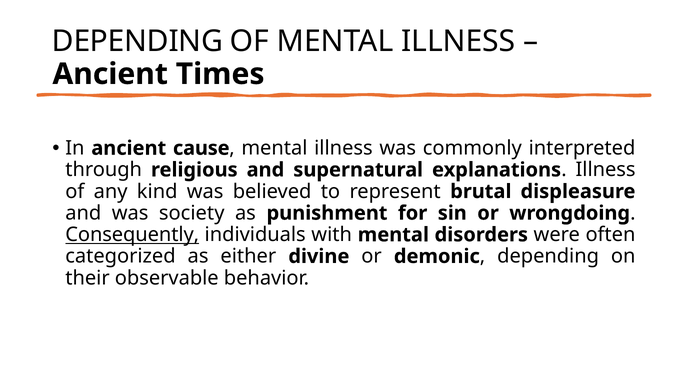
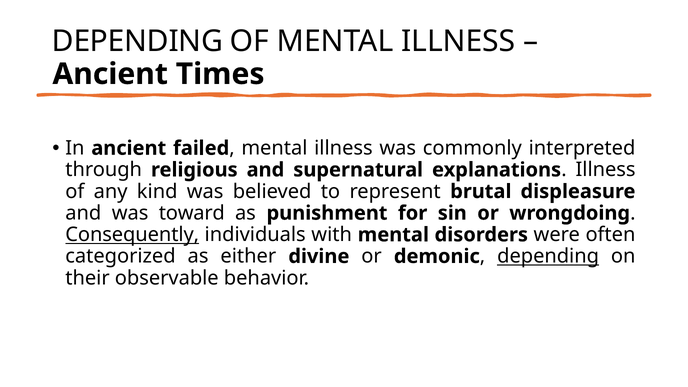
cause: cause -> failed (201, 148)
society: society -> toward (192, 213)
depending underline: none -> present (548, 256)
